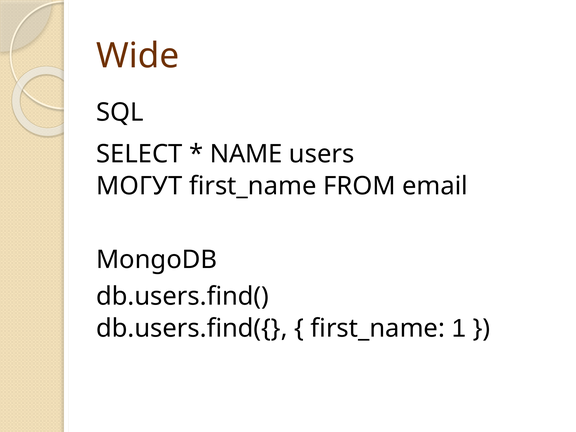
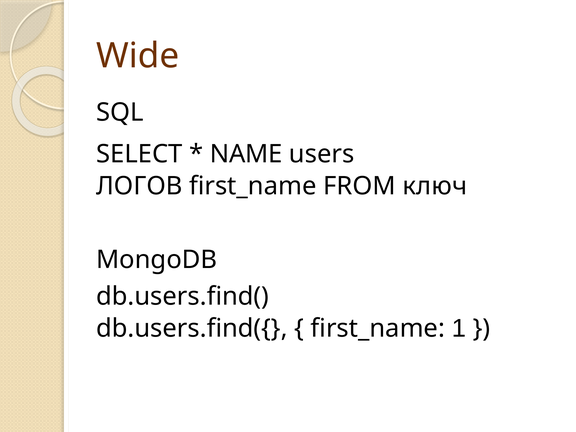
МОГУТ: МОГУТ -> ЛОГОВ (139, 186)
email: email -> ключ (435, 186)
